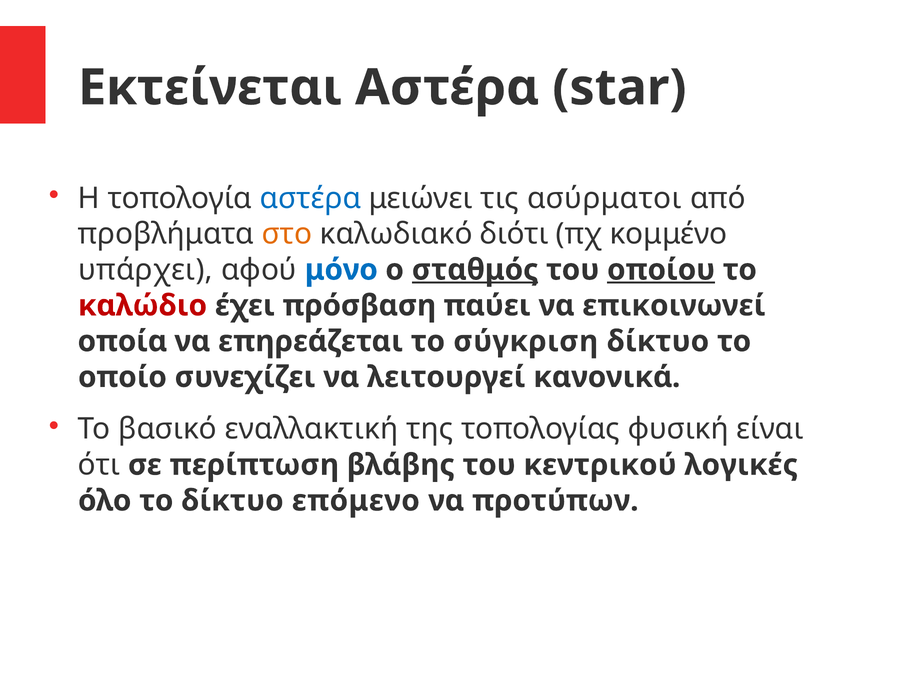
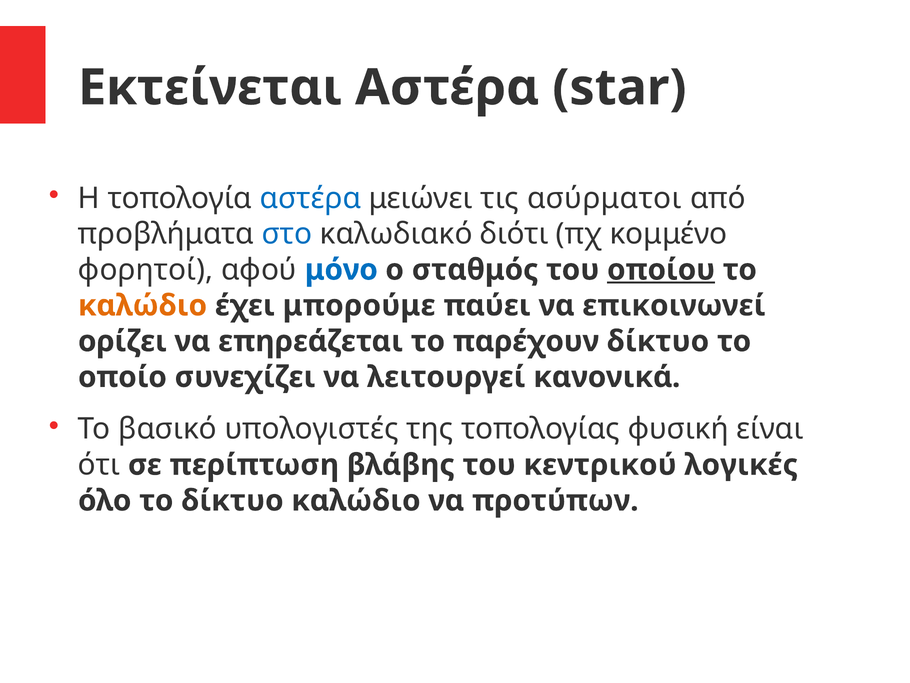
στο colour: orange -> blue (287, 234)
υπάρχει: υπάρχει -> φορητοί (146, 270)
σταθμός underline: present -> none (475, 270)
καλώδιο colour: red -> orange (143, 305)
πρόσβαση: πρόσβαση -> μπορούμε (359, 305)
οποία: οποία -> ορίζει (122, 341)
σύγκριση: σύγκριση -> παρέχουν (526, 341)
εναλλακτική: εναλλακτική -> υπολογιστές (312, 429)
δίκτυο επόμενο: επόμενο -> καλώδιο (356, 500)
